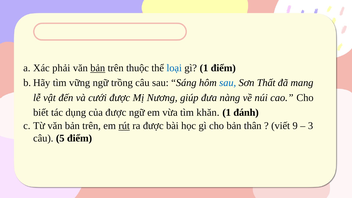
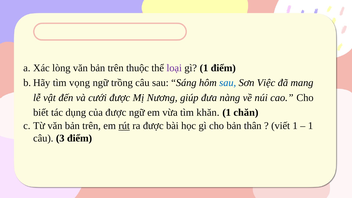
phải: phải -> lòng (61, 68)
bản underline: present -> none (98, 68)
loại colour: blue -> purple (174, 68)
vững: vững -> vọng (80, 83)
Thất: Thất -> Việc (266, 83)
đánh: đánh -> chăn (246, 112)
viết 9: 9 -> 1 (295, 126)
3: 3 -> 1 (311, 126)
5: 5 -> 3 (60, 138)
